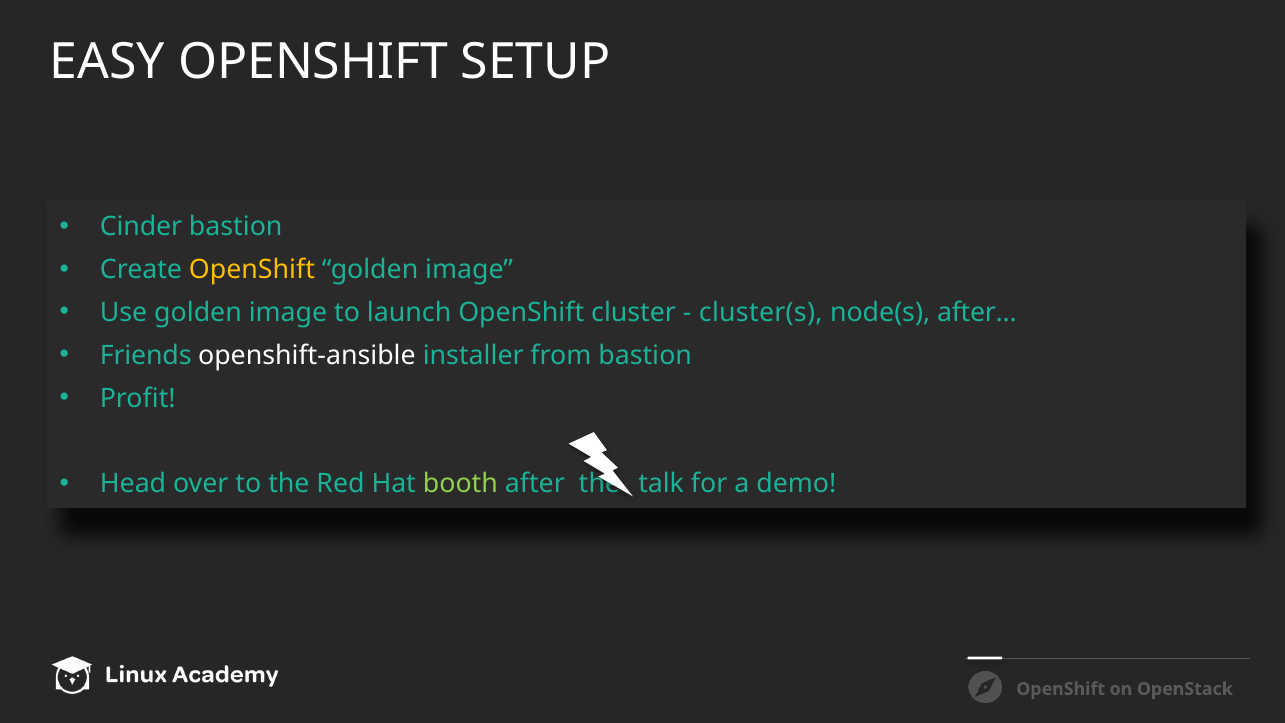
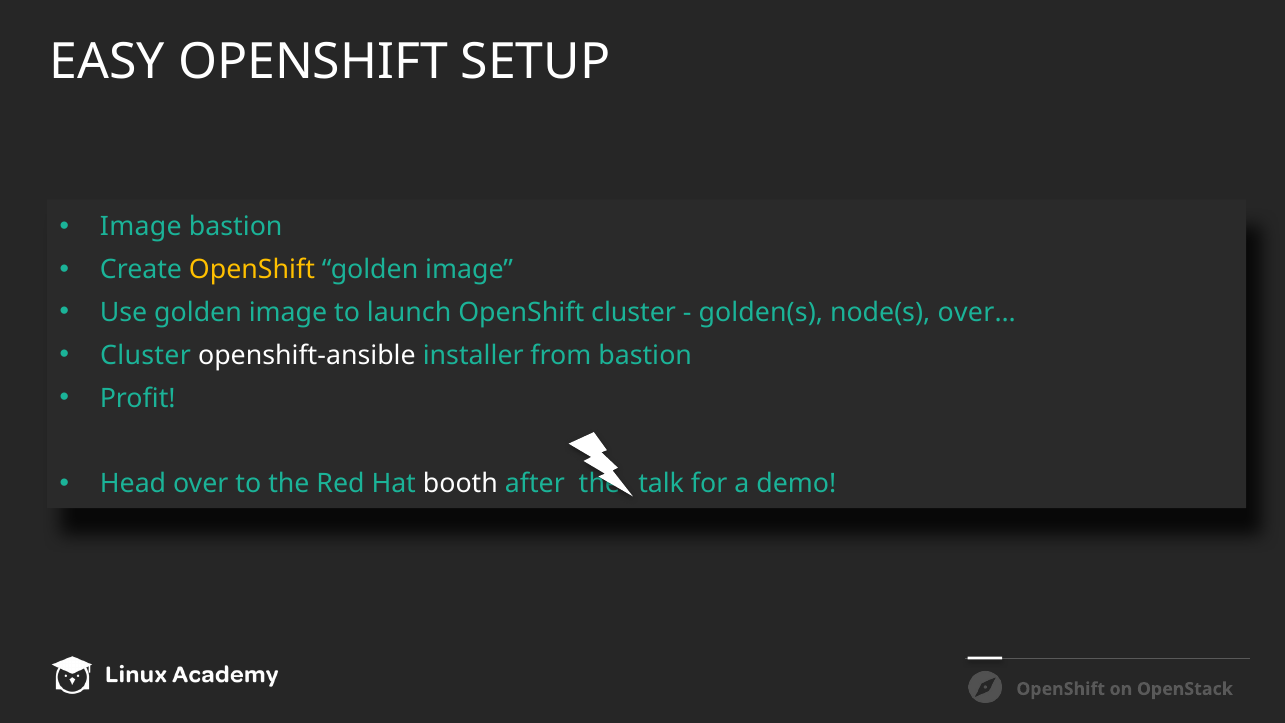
Cinder: Cinder -> Image (141, 227)
cluster(s: cluster(s -> golden(s (761, 313)
after…: after… -> over… (977, 313)
Friends: Friends -> Cluster (146, 355)
booth colour: light green -> white (460, 484)
